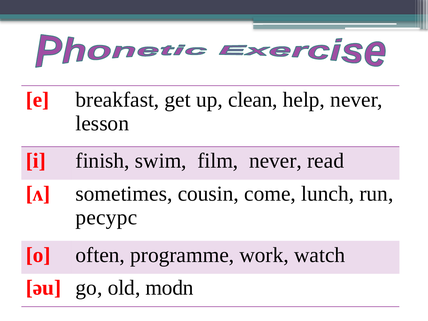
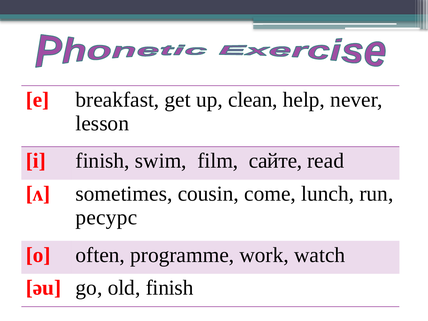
film never: never -> сайте (276, 161)
old modn: modn -> finish (170, 288)
